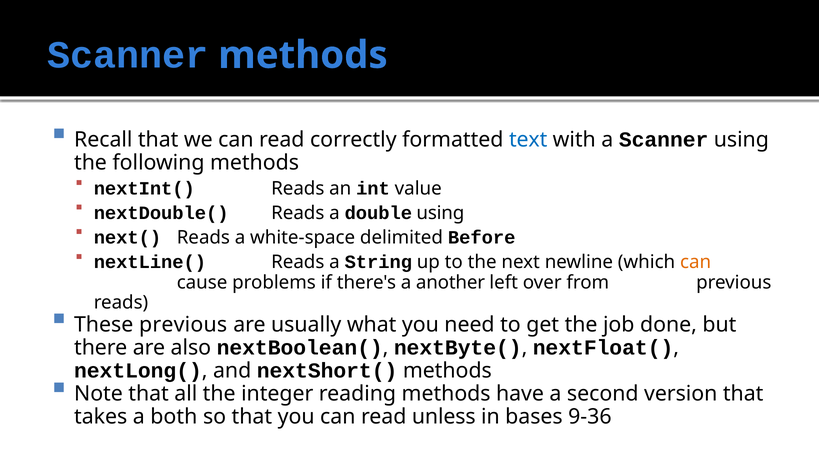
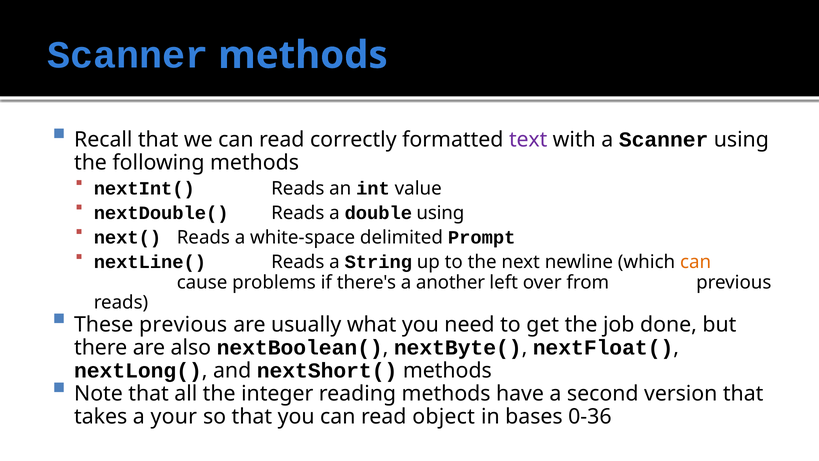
text colour: blue -> purple (528, 140)
Before: Before -> Prompt (482, 237)
both: both -> your (174, 417)
unless: unless -> object (444, 417)
9-36: 9-36 -> 0-36 (590, 417)
